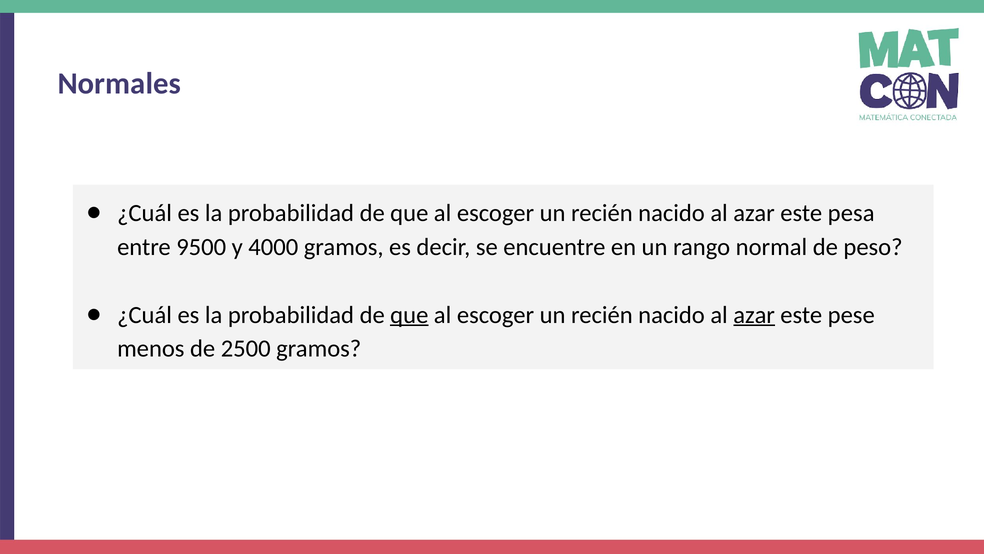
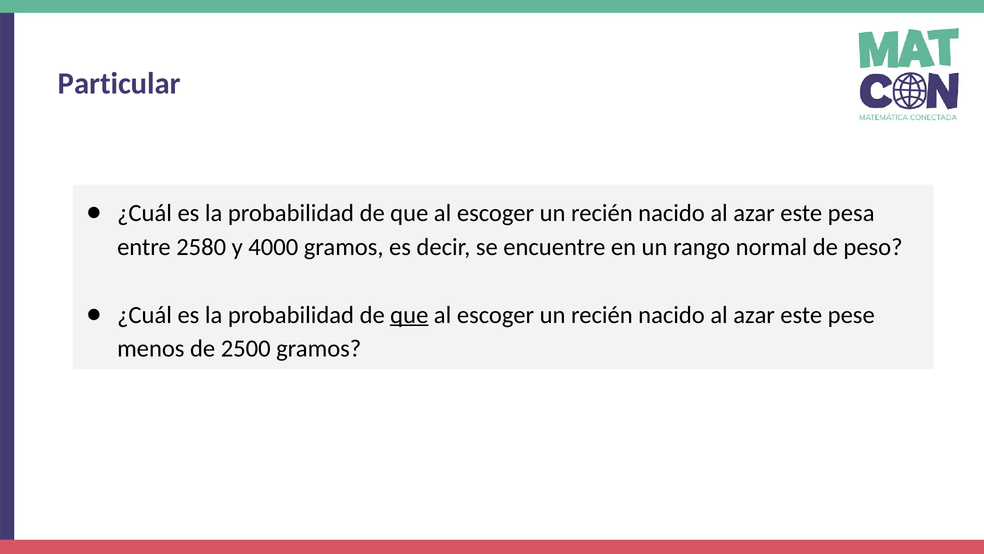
Normales: Normales -> Particular (119, 83)
9500: 9500 -> 2580 (201, 247)
azar underline: present -> none (754, 315)
